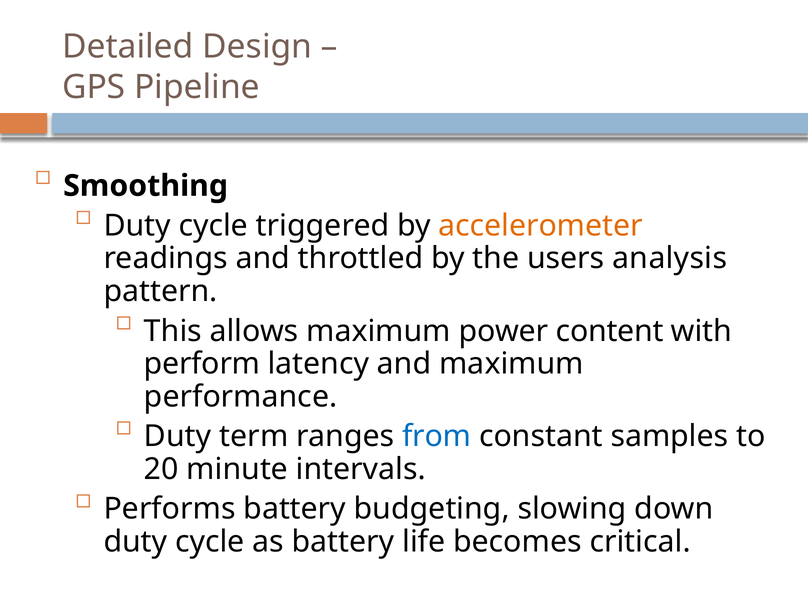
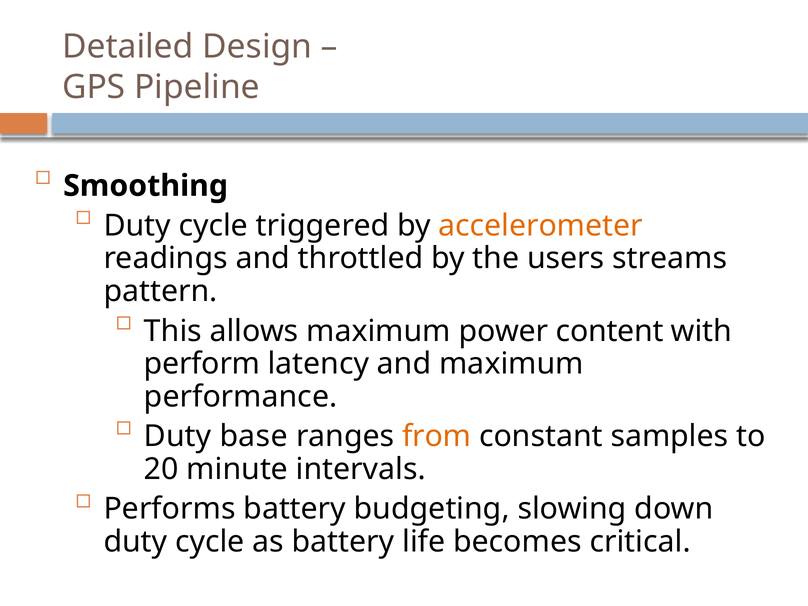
analysis: analysis -> streams (670, 258)
term: term -> base (254, 436)
from colour: blue -> orange (437, 436)
